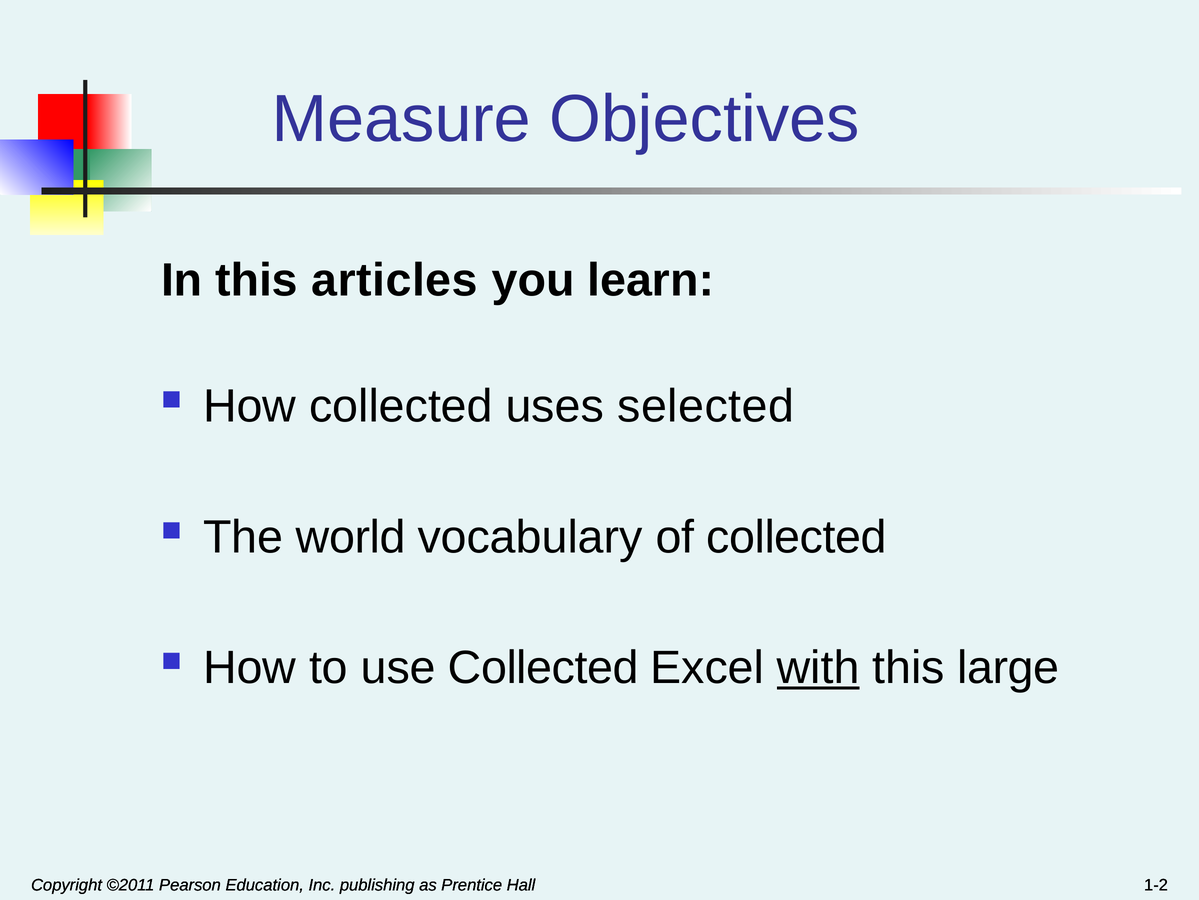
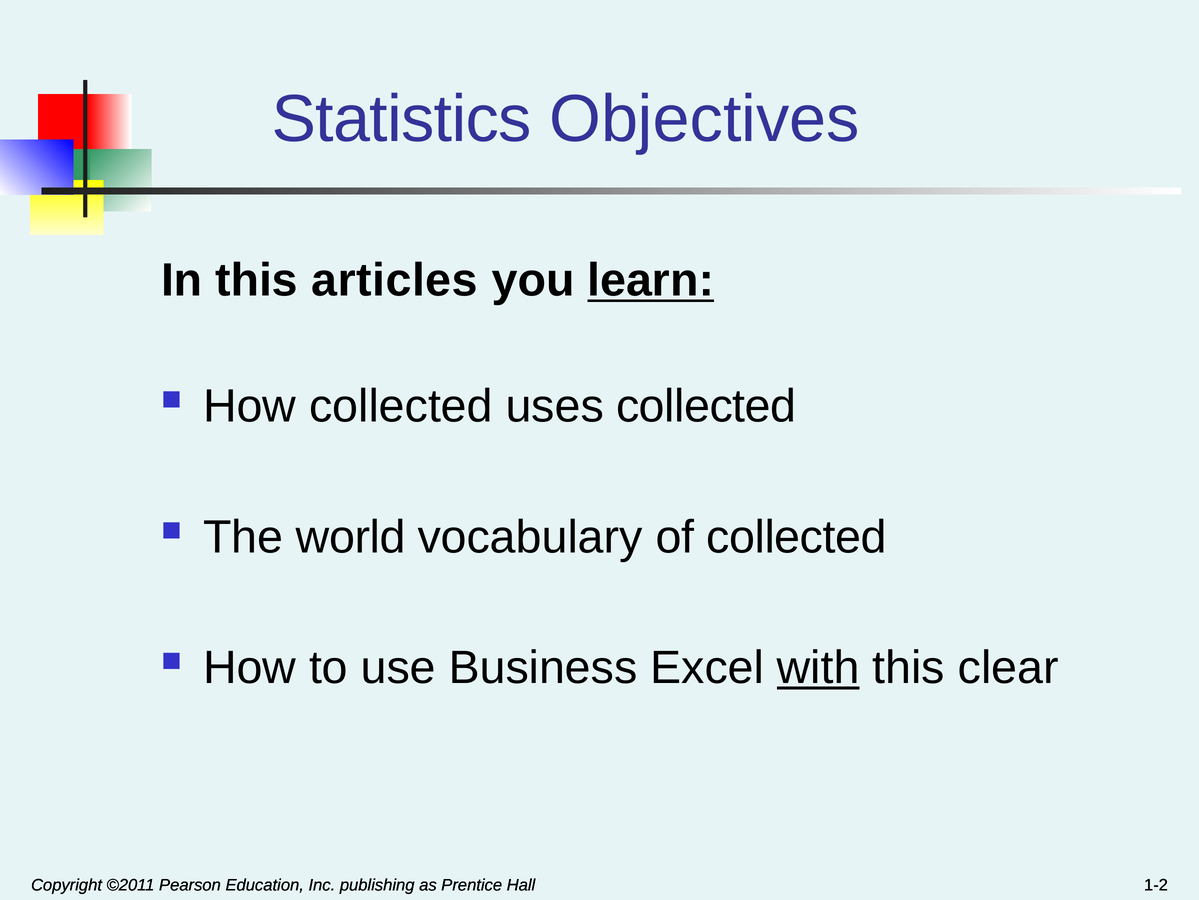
Measure: Measure -> Statistics (402, 119)
learn underline: none -> present (651, 280)
uses selected: selected -> collected (706, 406)
use Collected: Collected -> Business (543, 667)
large: large -> clear (1008, 667)
